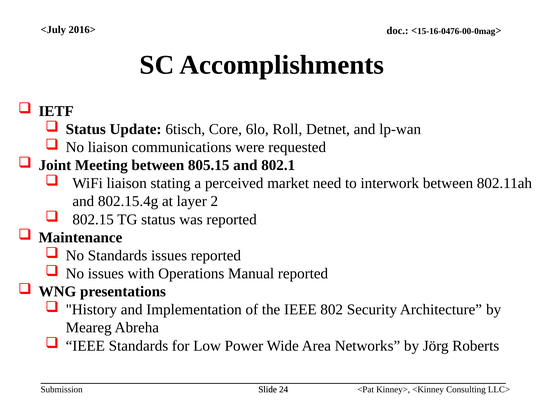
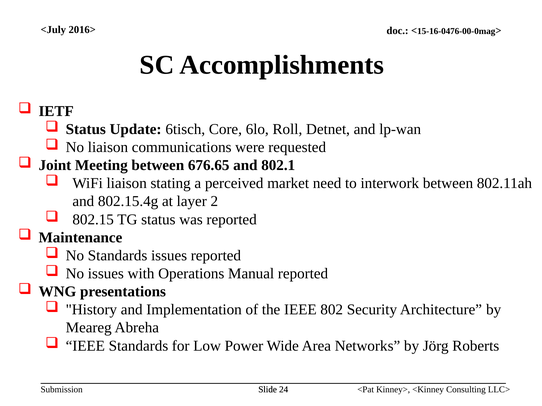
805.15: 805.15 -> 676.65 (209, 165)
